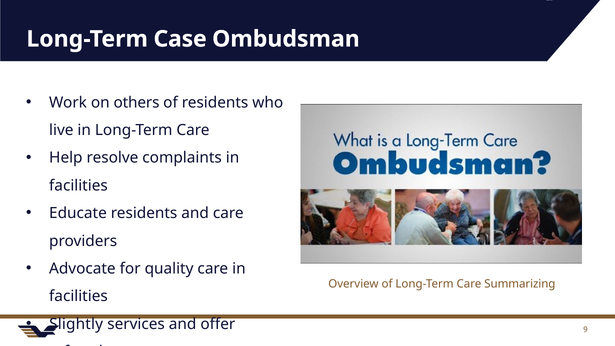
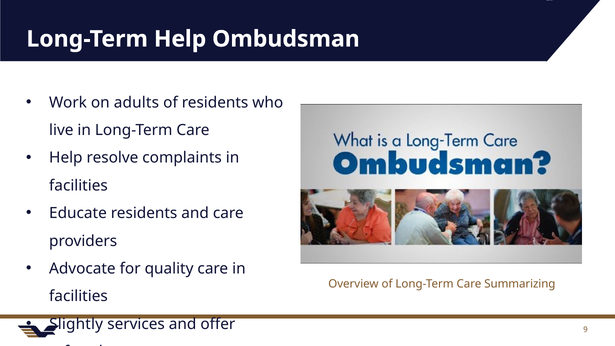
Long-Term Case: Case -> Help (180, 39)
others: others -> adults (136, 103)
